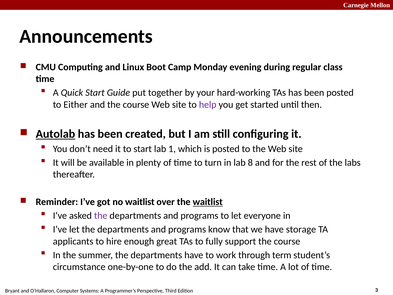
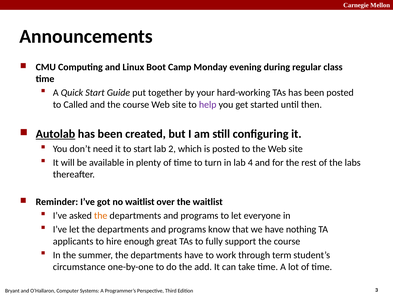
Either: Either -> Called (76, 104)
1: 1 -> 2 (172, 149)
8: 8 -> 4 (250, 162)
waitlist underline: present -> none (208, 202)
the colour: purple -> orange (101, 216)
storage: storage -> nothing (301, 229)
